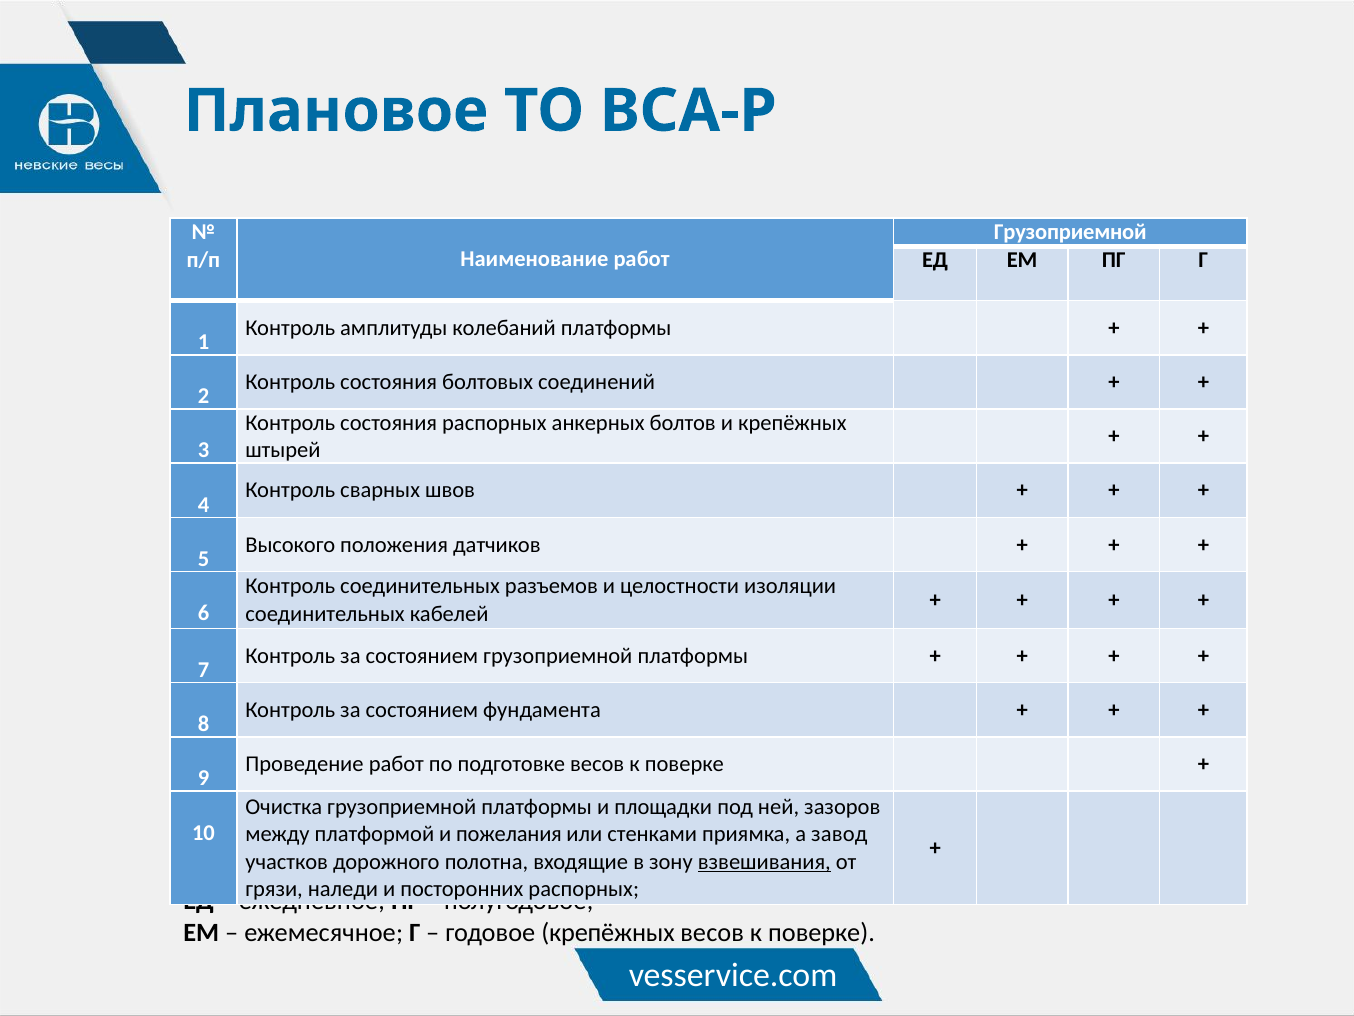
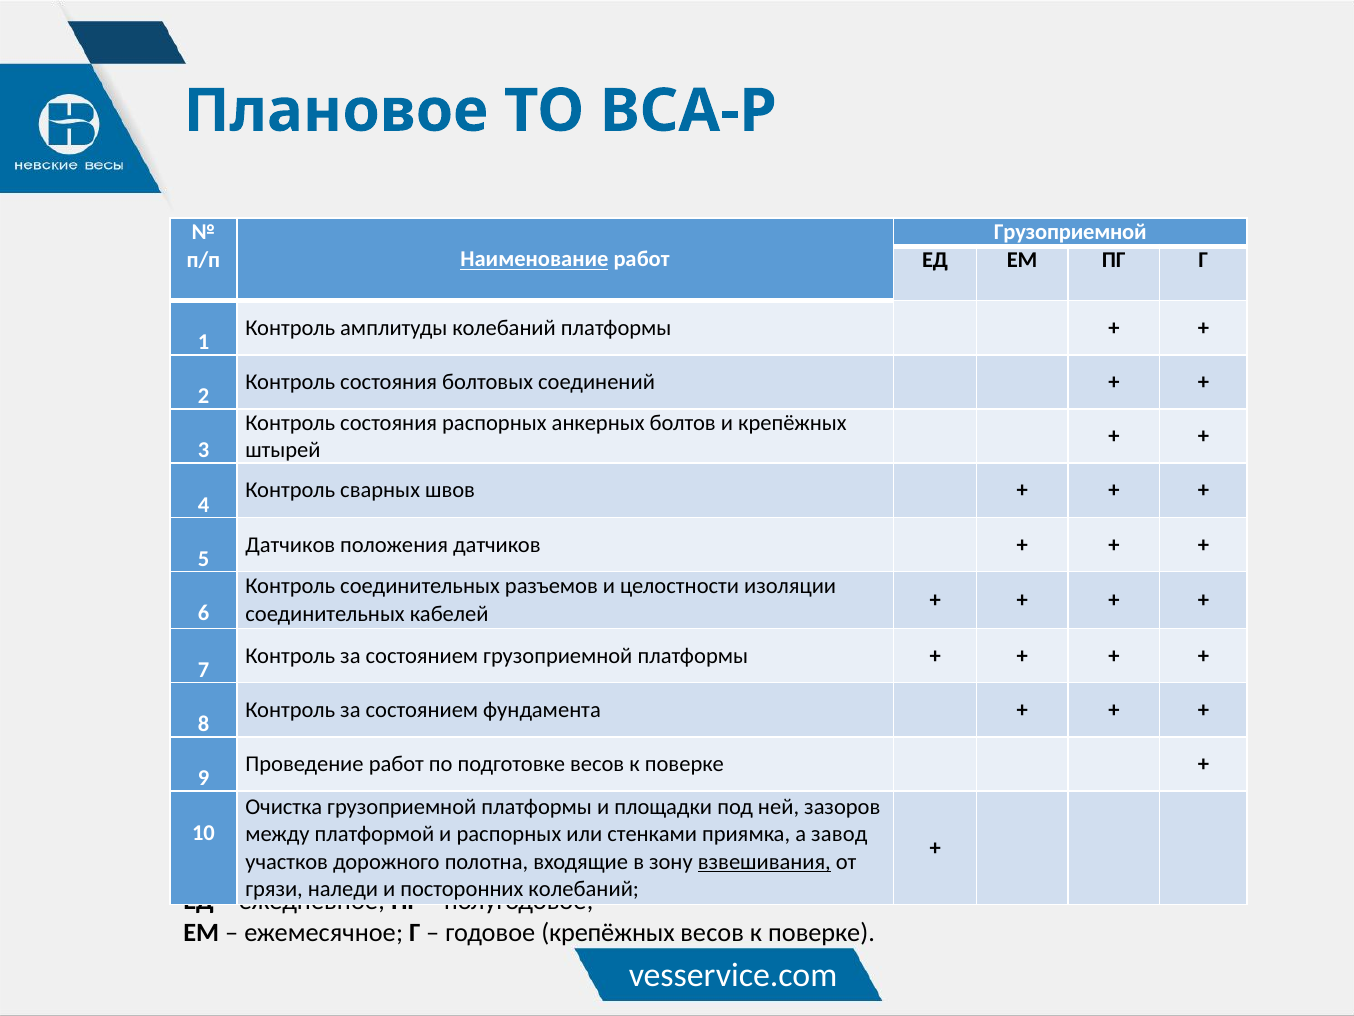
Наименование underline: none -> present (534, 259)
Высокого: Высокого -> Датчиков (290, 544)
и пожелания: пожелания -> распорных (509, 834)
распорных: распорных -> колебаний (584, 889)
